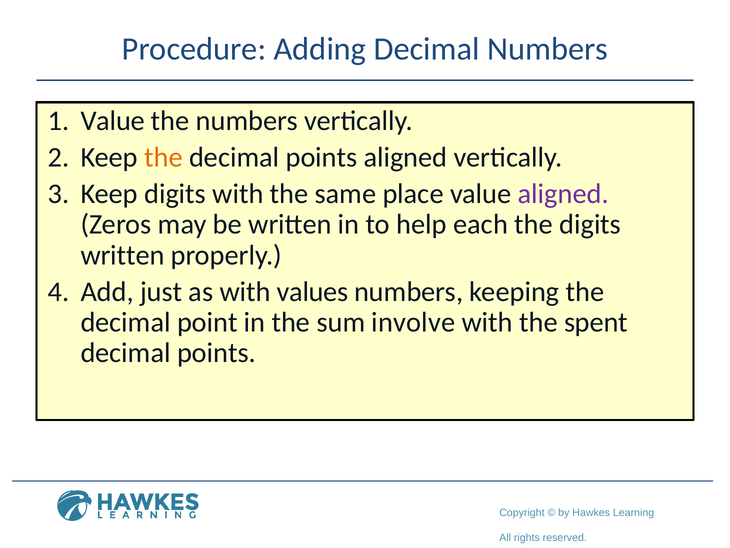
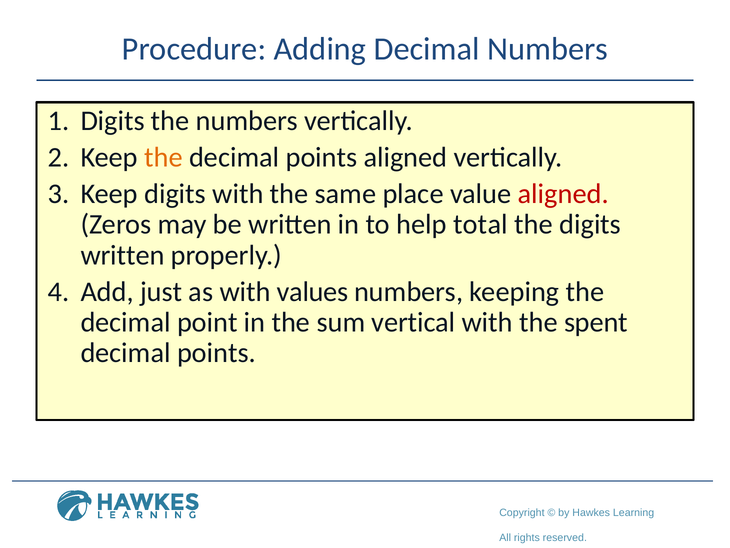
Value: Value -> Digits (113, 121)
aligned colour: purple -> red (563, 194)
each: each -> total (480, 224)
involve: involve -> vertical (413, 322)
